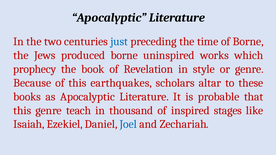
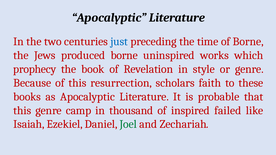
earthquakes: earthquakes -> resurrection (121, 83)
altar: altar -> faith (210, 83)
teach: teach -> camp (79, 111)
stages: stages -> failed (228, 111)
Joel colour: blue -> green (128, 124)
